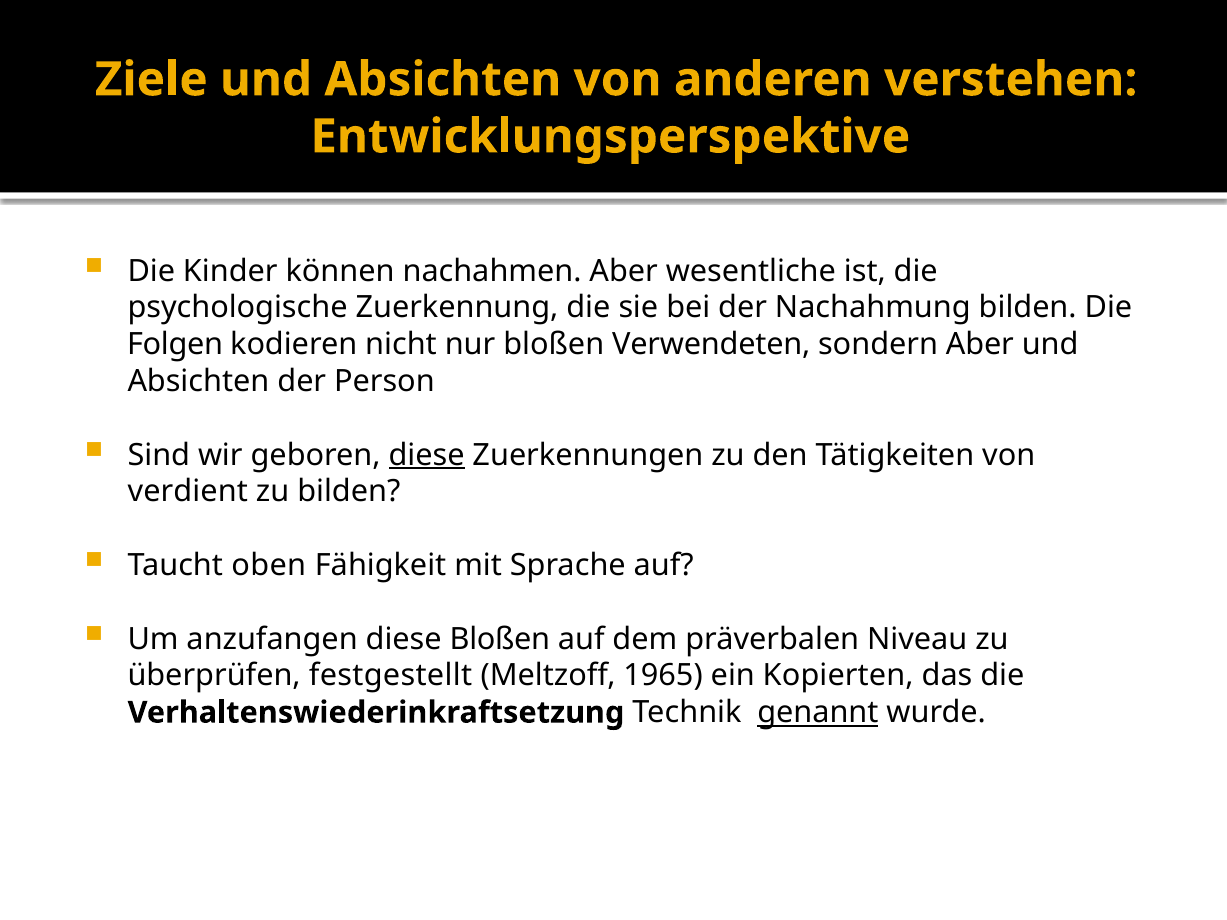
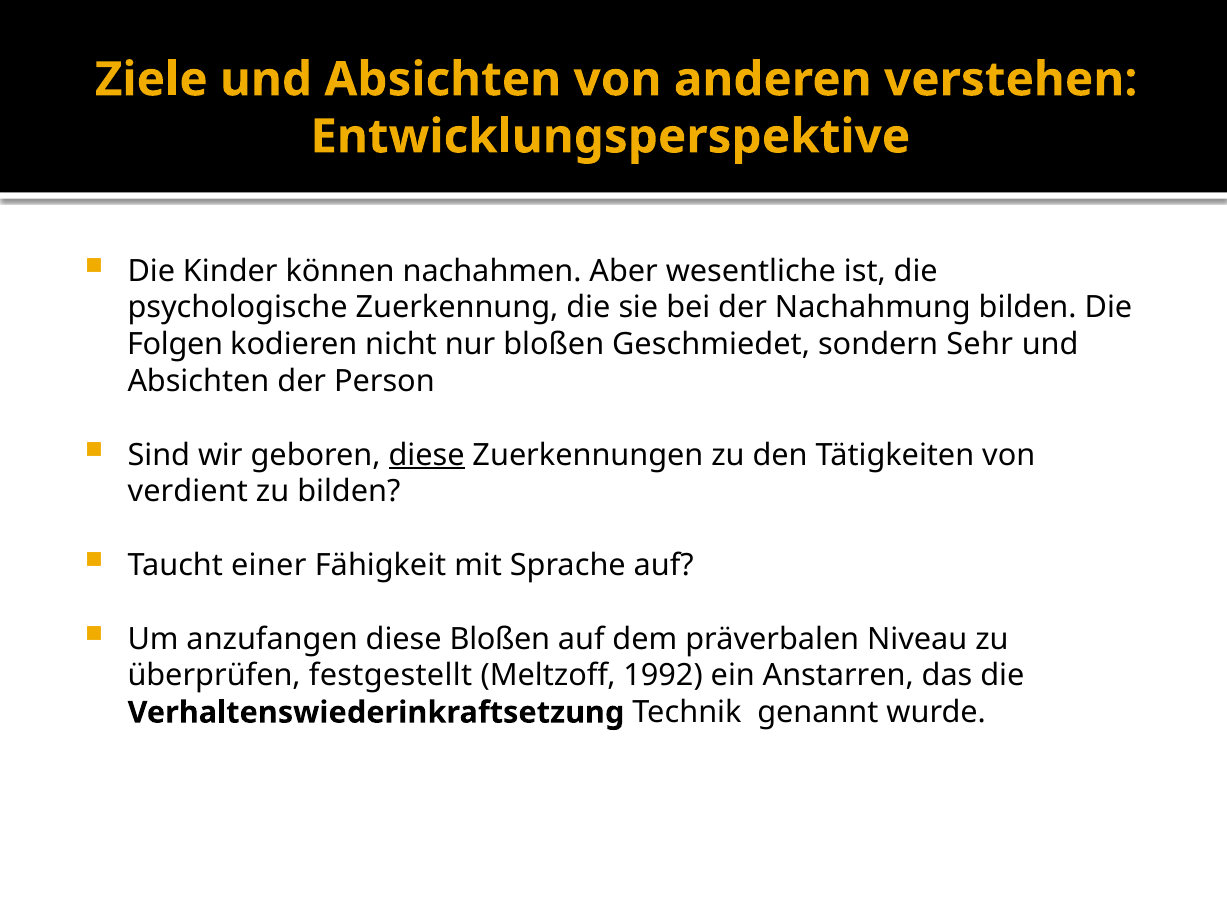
Verwendeten: Verwendeten -> Geschmiedet (711, 345)
sondern Aber: Aber -> Sehr (980, 345)
oben: oben -> einer (269, 566)
1965: 1965 -> 1992 (663, 676)
Kopierten: Kopierten -> Anstarren (838, 676)
genannt underline: present -> none (818, 713)
